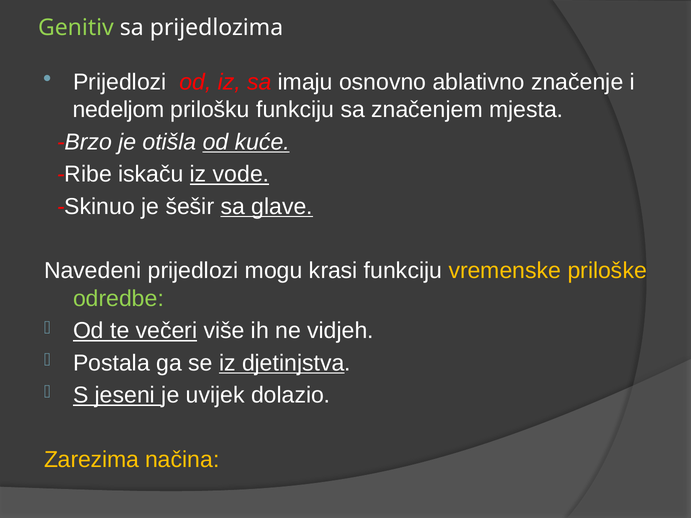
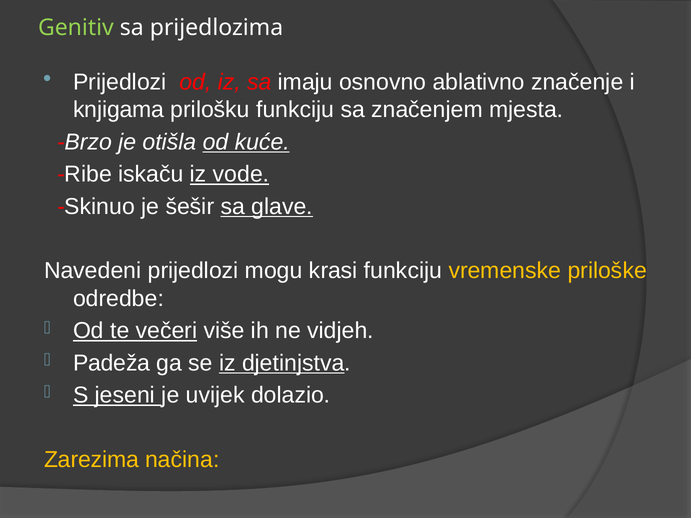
nedeljom: nedeljom -> knjigama (119, 110)
odredbe colour: light green -> white (119, 299)
Postala: Postala -> Padeža (112, 363)
